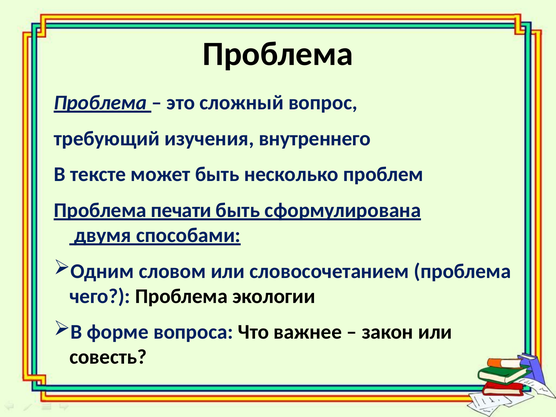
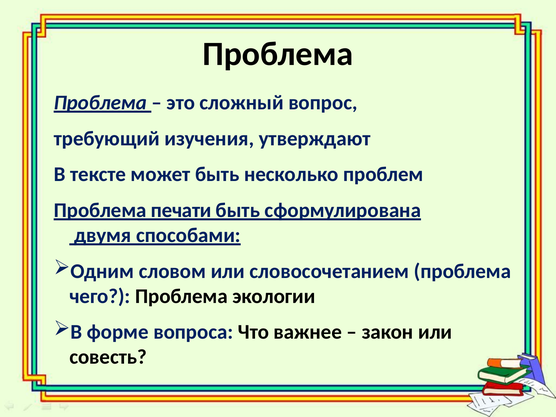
внутреннего: внутреннего -> утверждают (315, 139)
